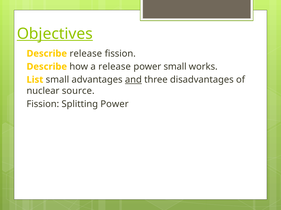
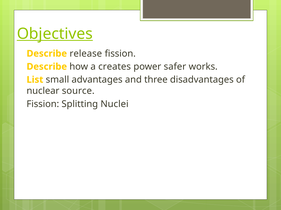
a release: release -> creates (115, 67)
power small: small -> safer (175, 67)
and underline: present -> none (133, 80)
Splitting Power: Power -> Nuclei (115, 104)
